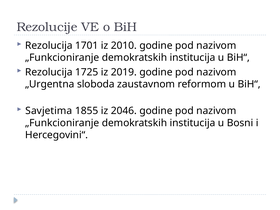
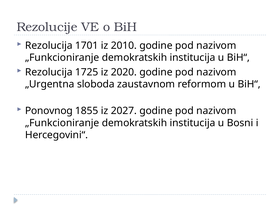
2019: 2019 -> 2020 (124, 72)
Savjetima: Savjetima -> Ponovnog (49, 111)
2046: 2046 -> 2027 (124, 111)
